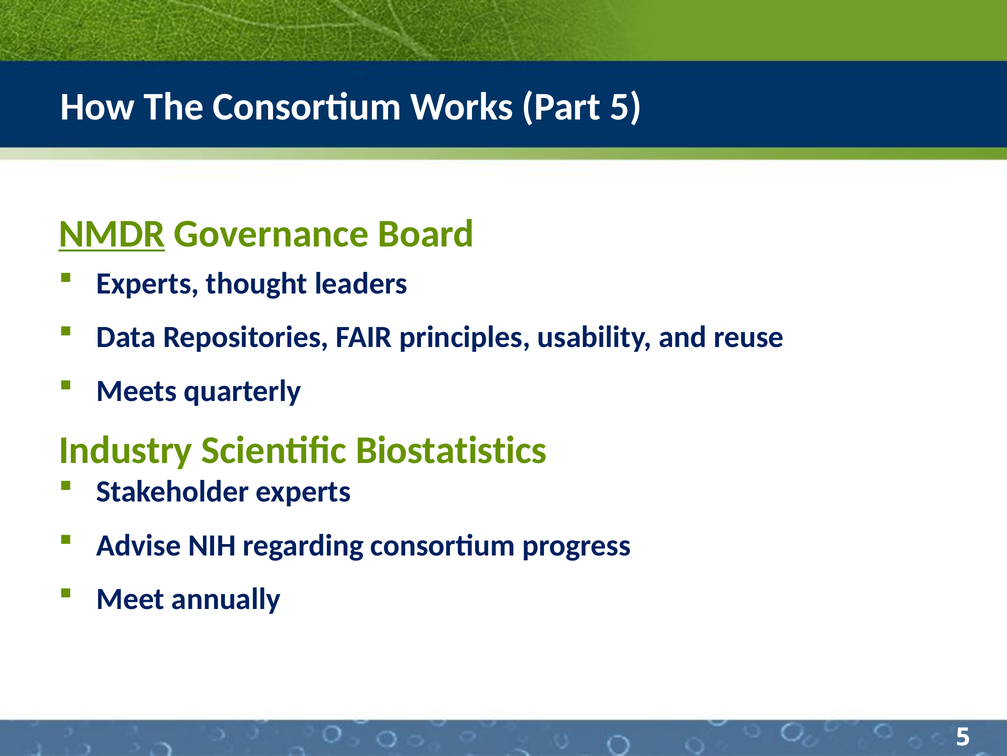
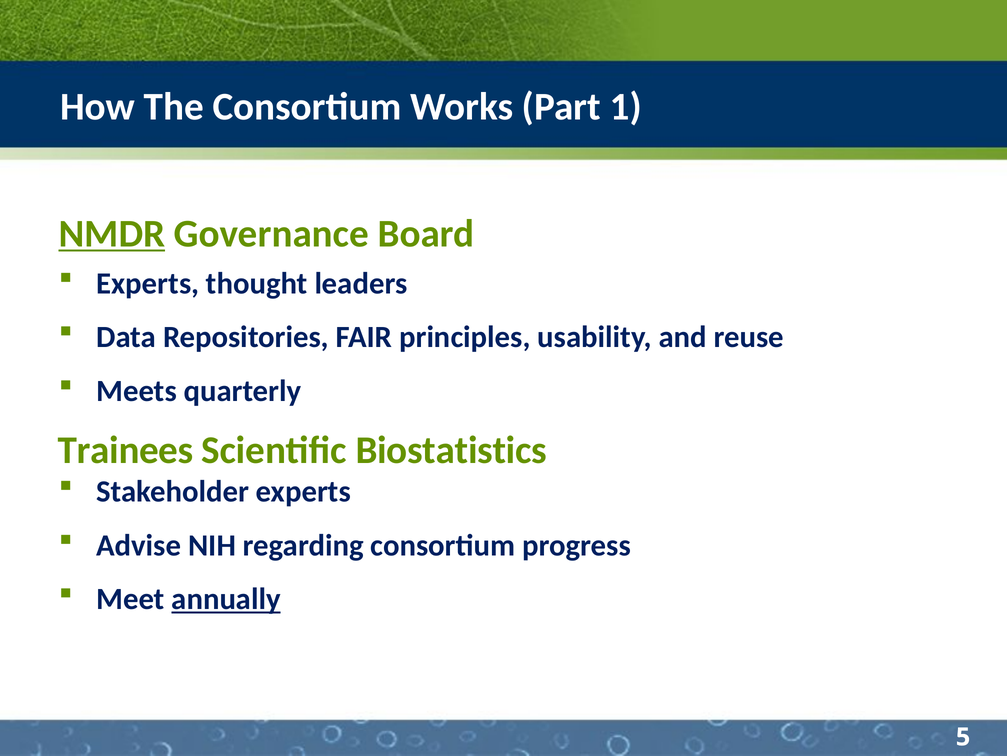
Part 5: 5 -> 1 (626, 107)
Industry: Industry -> Trainees (126, 450)
annually underline: none -> present (226, 599)
